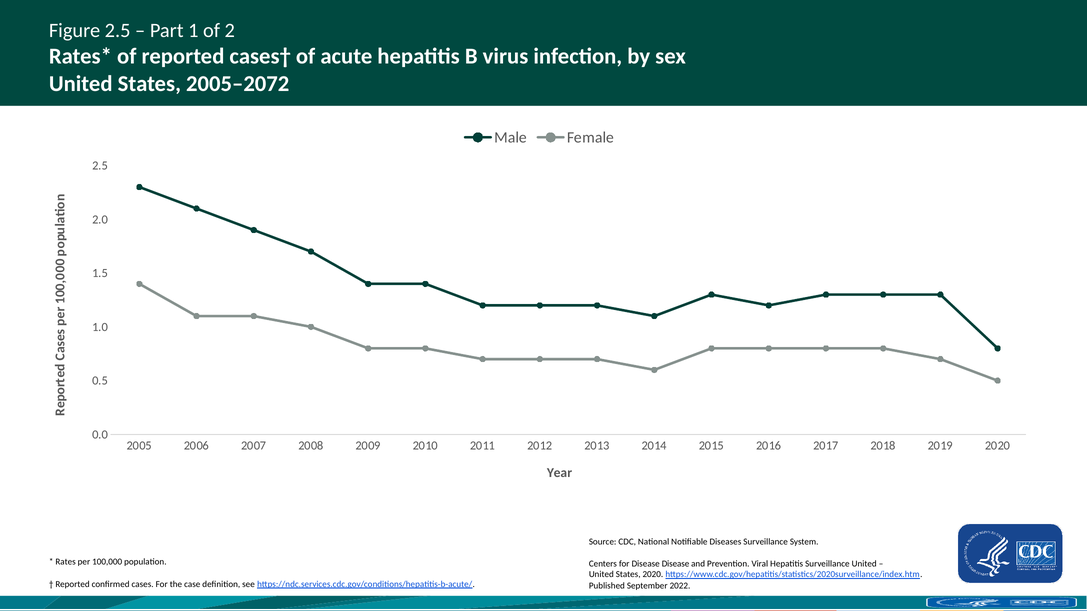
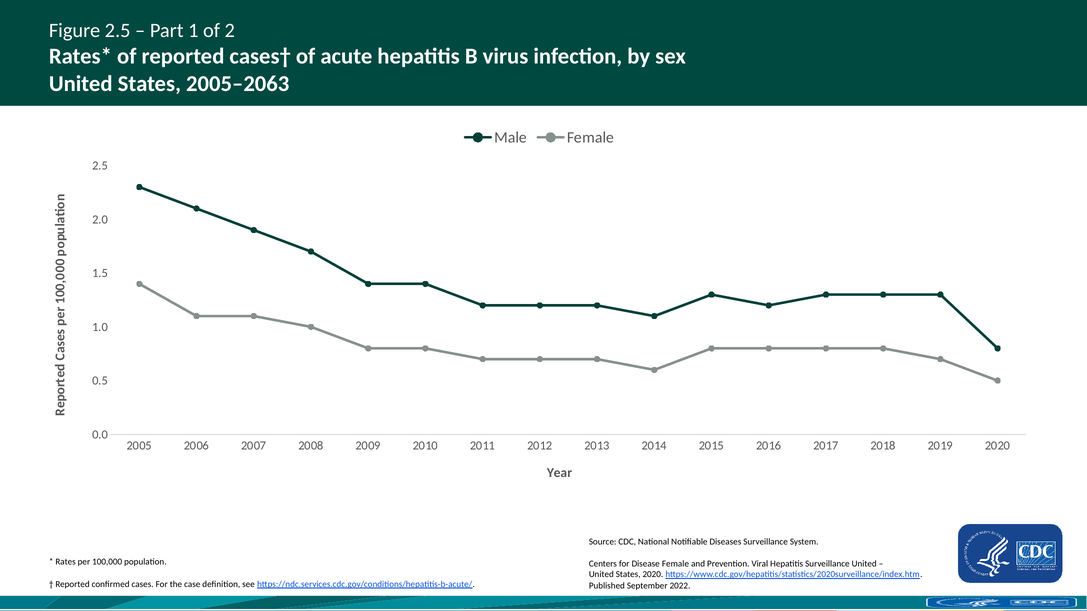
2005–2072: 2005–2072 -> 2005–2063 (238, 84)
Disease Disease: Disease -> Female (675, 564)
